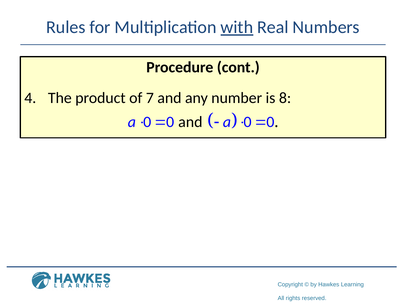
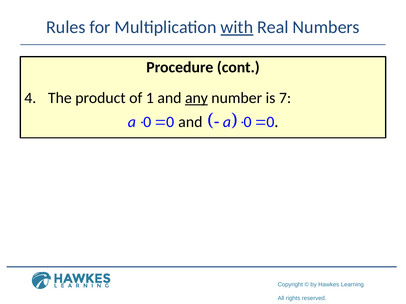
7: 7 -> 1 (150, 98)
any underline: none -> present (196, 98)
8: 8 -> 7 (285, 98)
